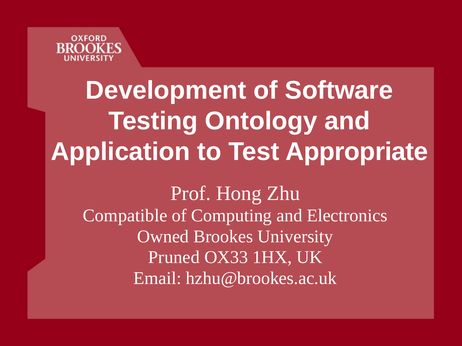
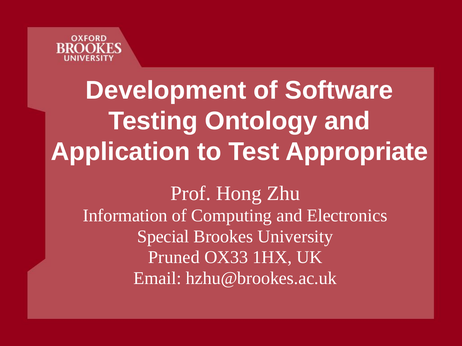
Compatible: Compatible -> Information (125, 216)
Owned: Owned -> Special (163, 237)
